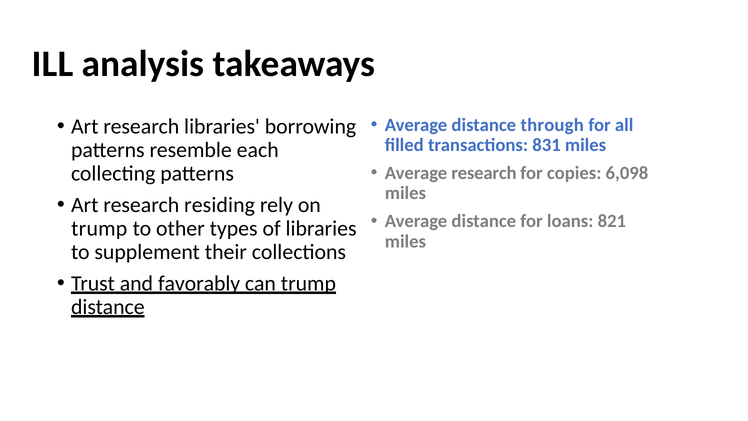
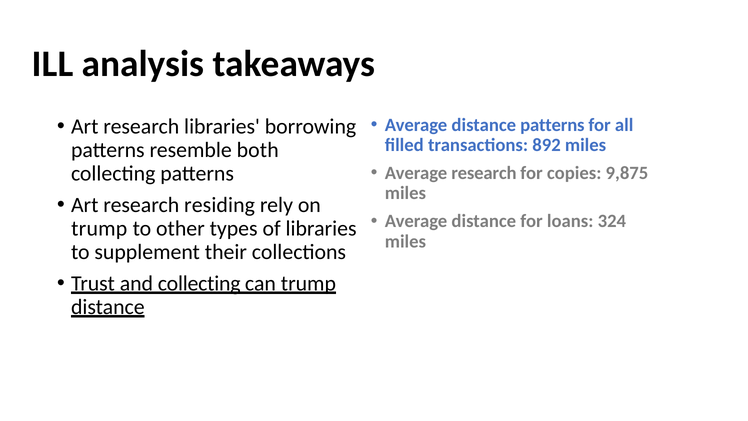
distance through: through -> patterns (552, 125)
831: 831 -> 892 (547, 145)
each: each -> both (258, 150)
6,098: 6,098 -> 9,875 (627, 173)
821: 821 -> 324 (612, 221)
and favorably: favorably -> collecting (199, 283)
